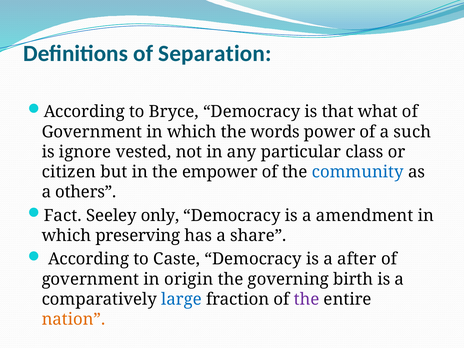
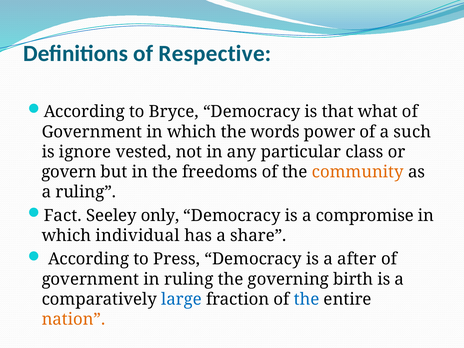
Separation: Separation -> Respective (215, 54)
citizen: citizen -> govern (69, 172)
empower: empower -> freedoms (220, 172)
community colour: blue -> orange (358, 172)
a others: others -> ruling (86, 192)
amendment: amendment -> compromise (365, 216)
preserving: preserving -> individual (138, 236)
Caste: Caste -> Press (177, 259)
in origin: origin -> ruling (189, 279)
the colour: purple -> blue (307, 299)
